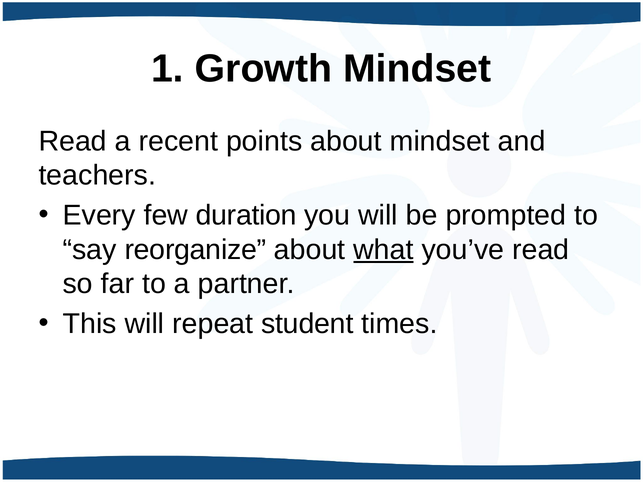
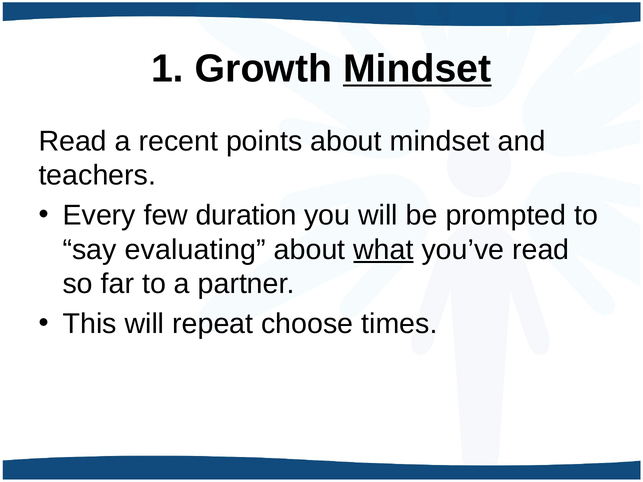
Mindset underline: none -> present (417, 69)
reorganize: reorganize -> evaluating (195, 250)
student: student -> choose (307, 324)
